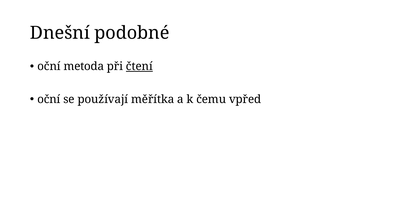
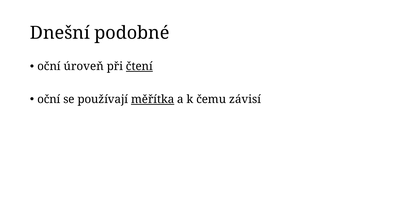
metoda: metoda -> úroveň (84, 66)
měřítka underline: none -> present (153, 99)
vpřed: vpřed -> závisí (245, 99)
